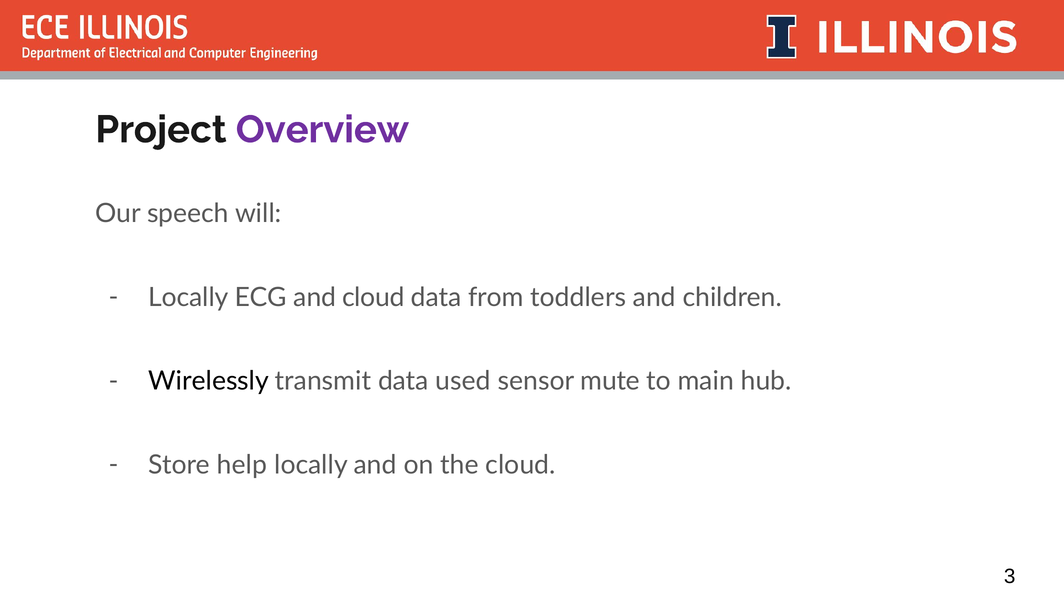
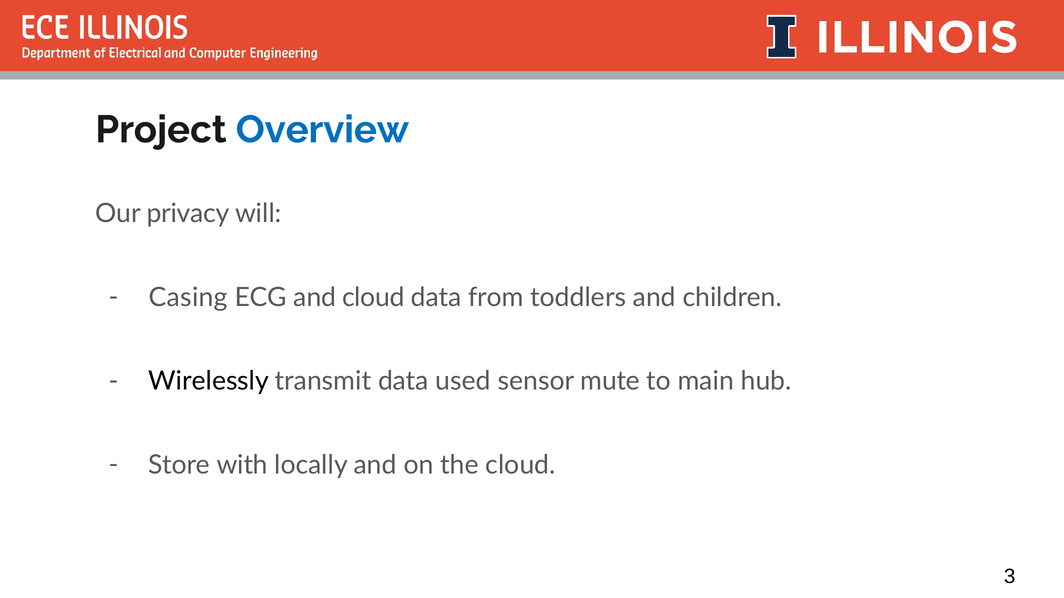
Overview colour: purple -> blue (322, 130)
speech: speech -> privacy (188, 214)
Locally: Locally -> Casing (188, 298)
help: help -> with (242, 465)
